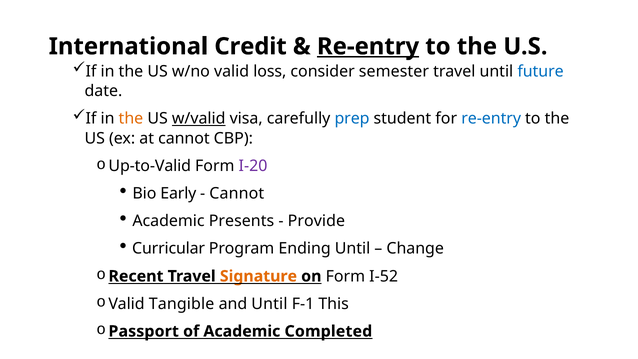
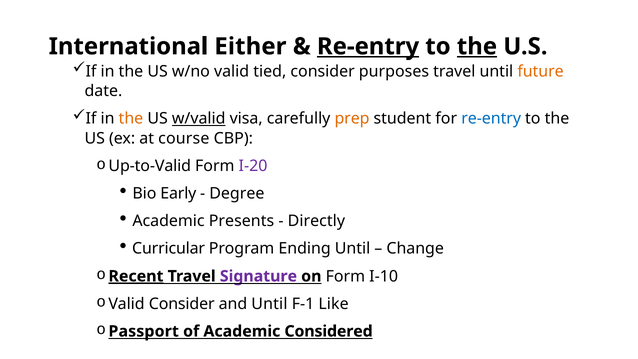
Credit: Credit -> Either (250, 46)
the underline: none -> present (477, 46)
loss: loss -> tied (270, 71)
semester: semester -> purposes (394, 71)
future colour: blue -> orange (541, 71)
prep colour: blue -> orange (352, 119)
at cannot: cannot -> course (184, 138)
Cannot: Cannot -> Degree (237, 194)
Provide: Provide -> Directly (316, 221)
Recent underline: none -> present (136, 276)
Signature colour: orange -> purple (258, 276)
I-52: I-52 -> I-10 (384, 276)
Valid Tangible: Tangible -> Consider (182, 304)
This: This -> Like (334, 304)
Completed: Completed -> Considered (329, 331)
